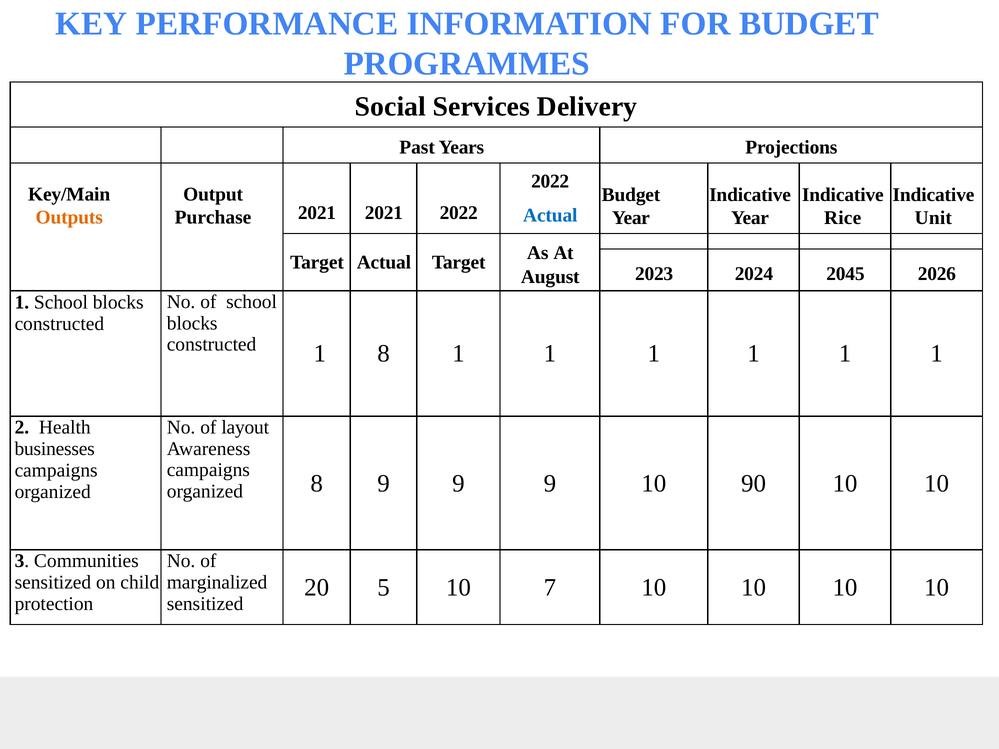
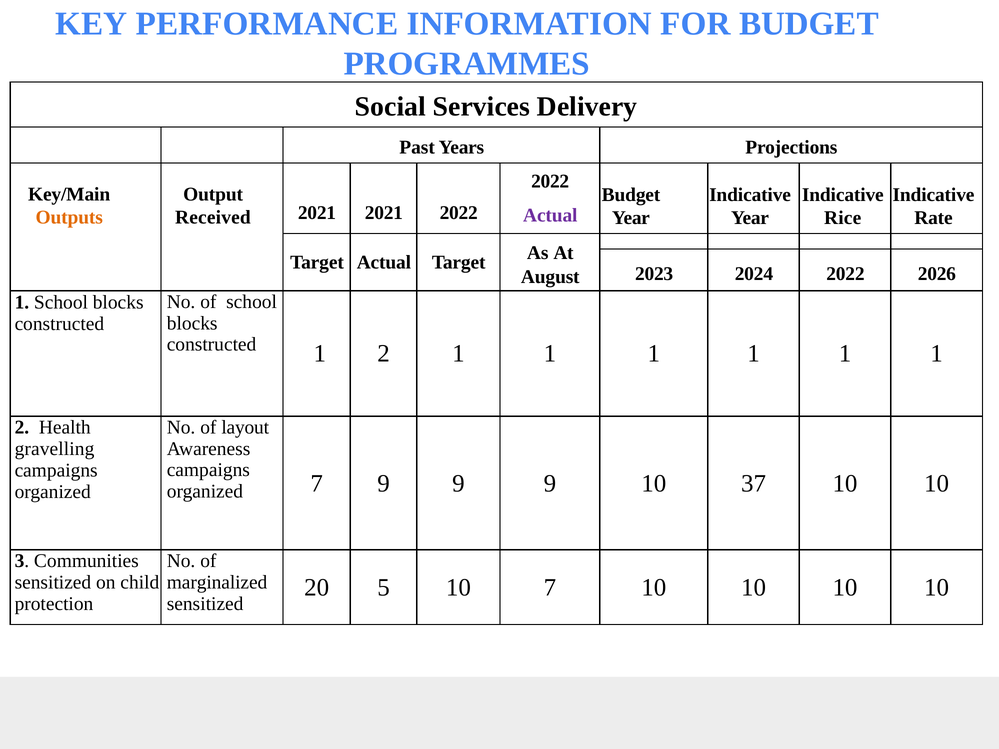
Actual colour: blue -> purple (550, 216)
Purchase: Purchase -> Received (213, 217)
Unit: Unit -> Rate (933, 218)
2024 2045: 2045 -> 2022 (845, 274)
constructed 1 8: 8 -> 2 (384, 354)
businesses: businesses -> gravelling (55, 449)
organized 8: 8 -> 7 (317, 483)
90: 90 -> 37 (754, 483)
